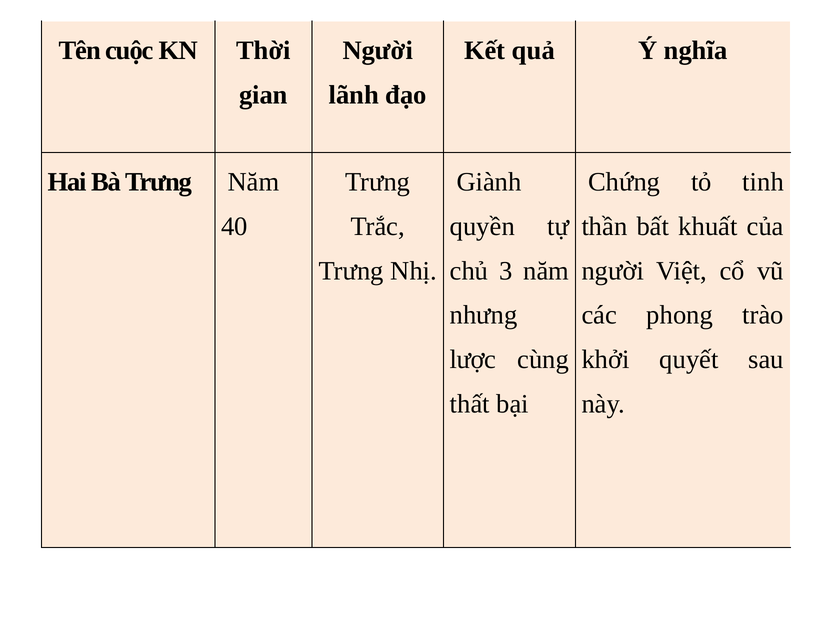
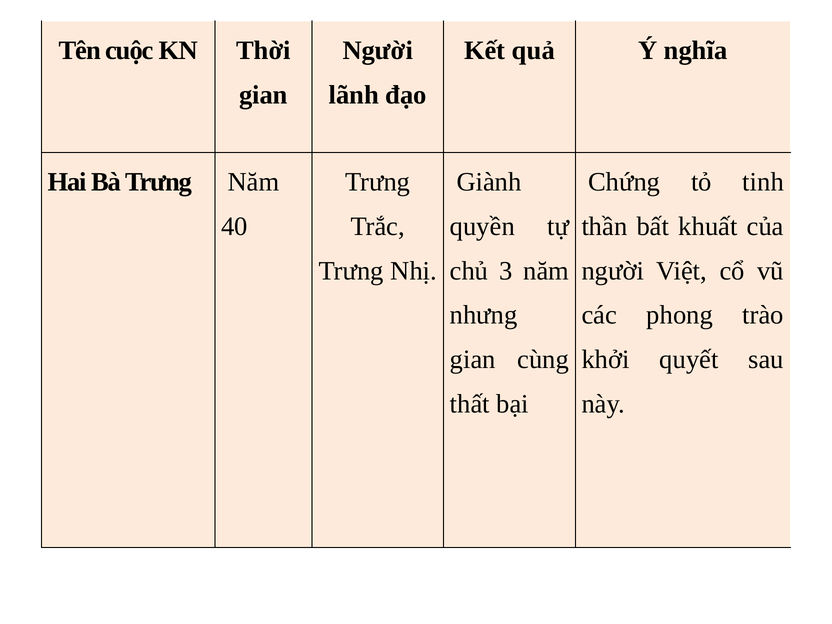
lược: lược -> gian (473, 360)
